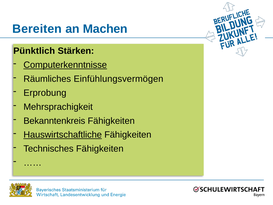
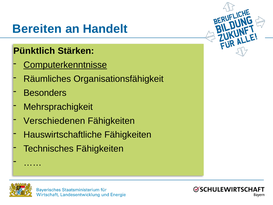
Machen: Machen -> Handelt (105, 29)
Einfühlungsvermögen: Einfühlungsvermögen -> Organisationsfähigkeit (119, 79)
Erprobung: Erprobung -> Besonders (45, 93)
Bekanntenkreis: Bekanntenkreis -> Verschiedenen (54, 121)
Hauswirtschaftliche underline: present -> none (63, 135)
